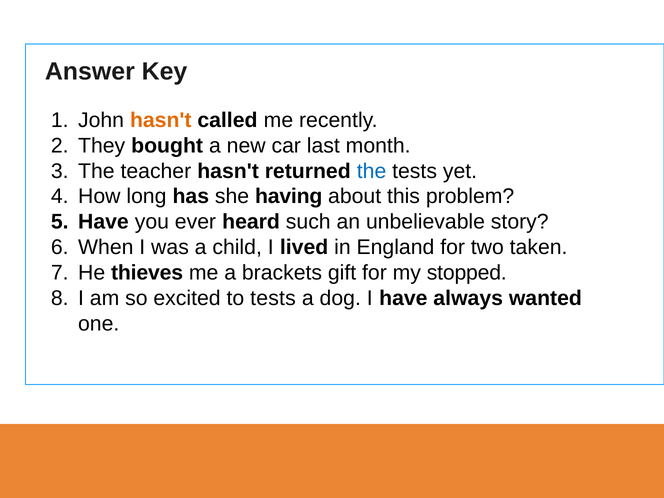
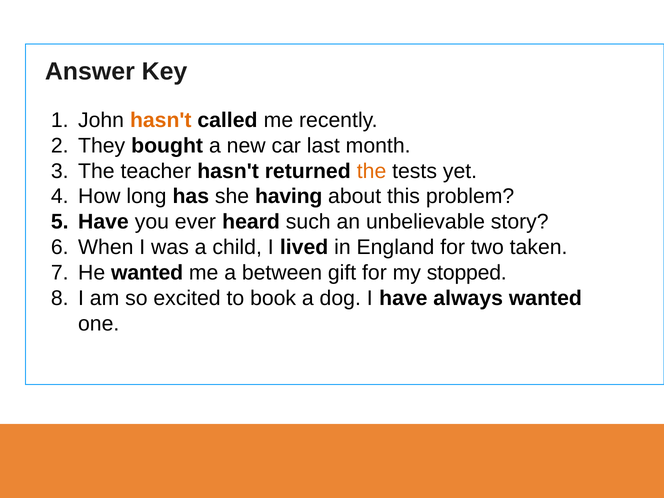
the colour: blue -> orange (372, 171)
He thieves: thieves -> wanted (147, 273)
brackets: brackets -> between (282, 273)
to tests: tests -> book (273, 298)
